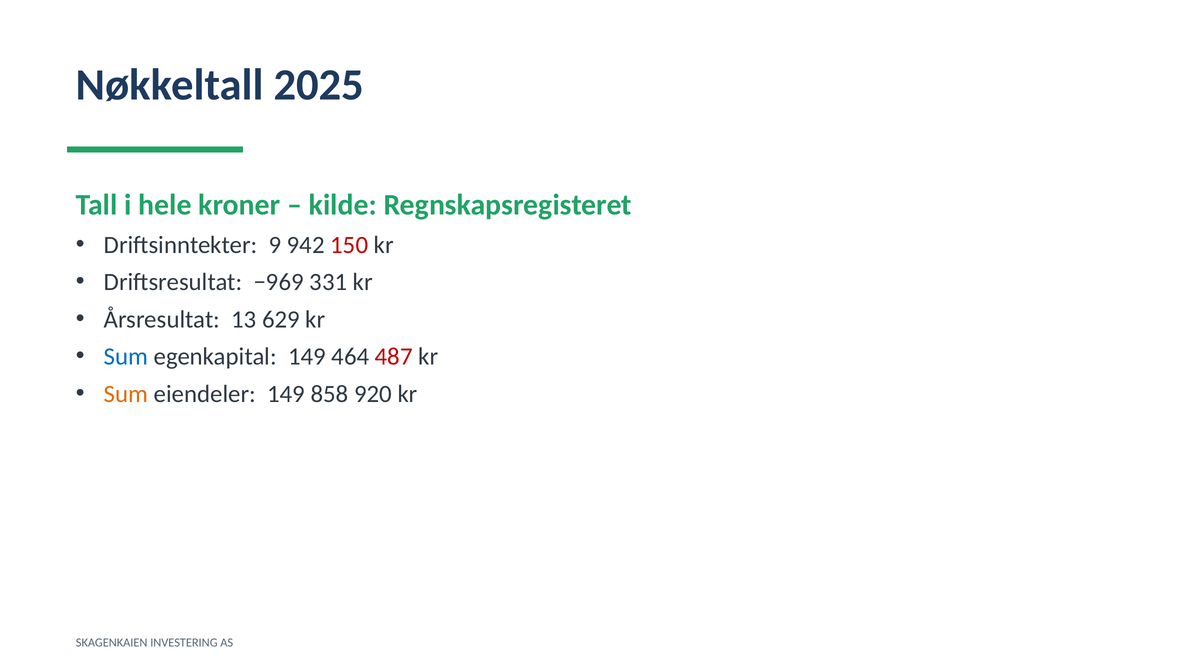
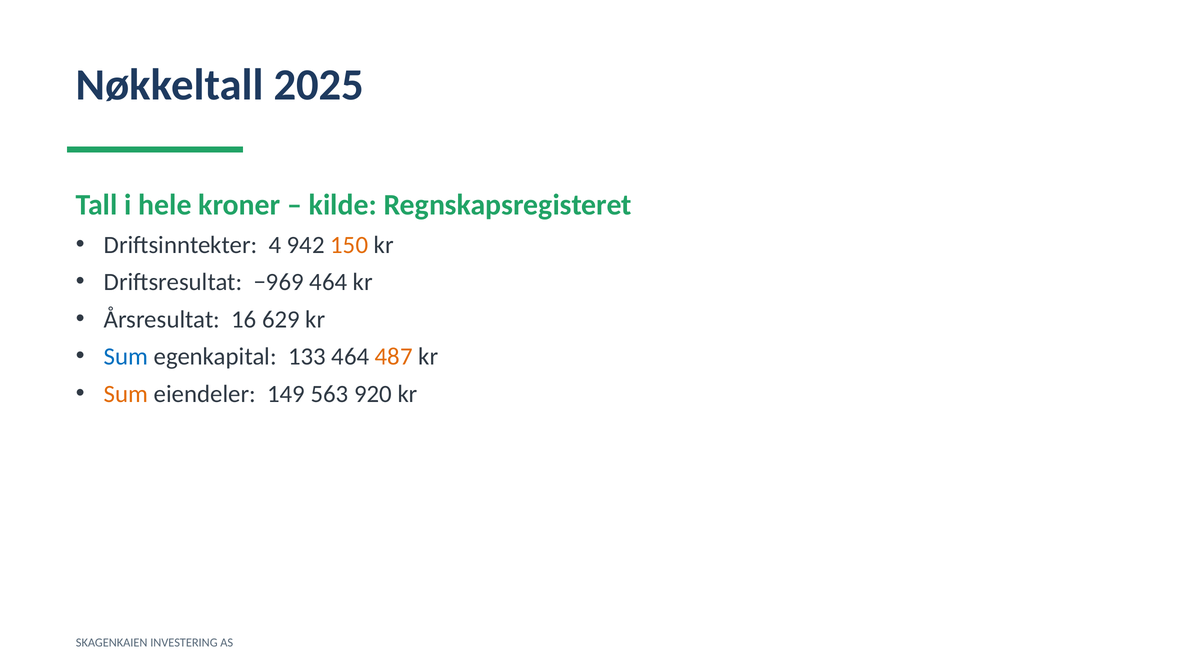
9: 9 -> 4 (275, 245)
150 colour: red -> orange (349, 245)
−969 331: 331 -> 464 (328, 282)
13: 13 -> 16 (244, 320)
egenkapital 149: 149 -> 133 (307, 357)
487 colour: red -> orange (394, 357)
858: 858 -> 563 (330, 394)
